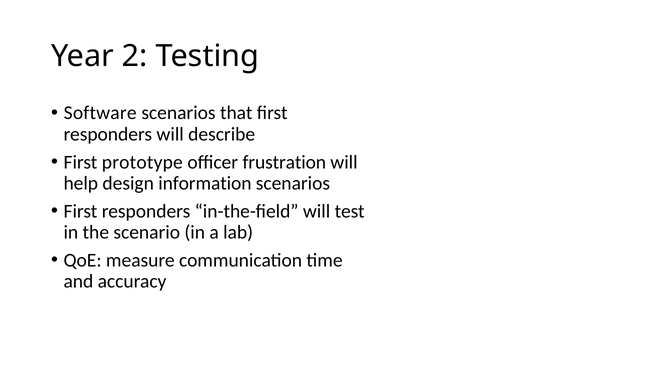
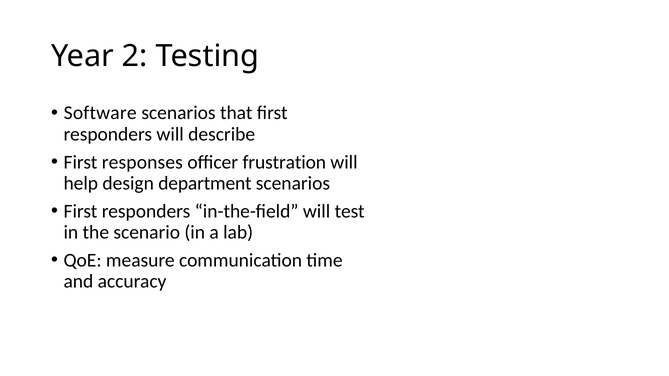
prototype: prototype -> responses (142, 162)
information: information -> department (205, 183)
